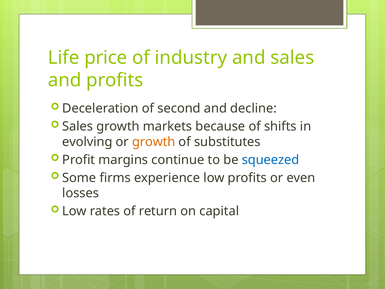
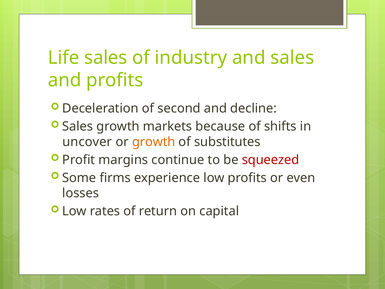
Life price: price -> sales (106, 58)
evolving: evolving -> uncover (87, 142)
squeezed colour: blue -> red (271, 160)
